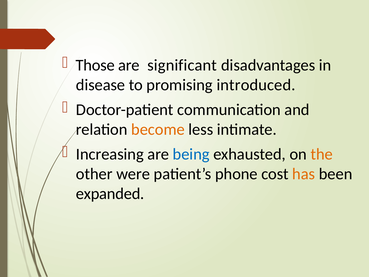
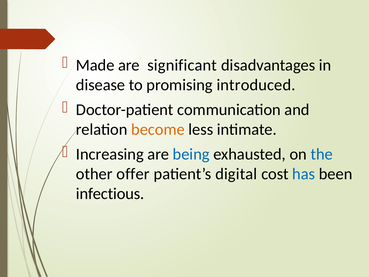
Those: Those -> Made (95, 65)
the colour: orange -> blue (322, 154)
were: were -> offer (133, 174)
phone: phone -> digital (236, 174)
has colour: orange -> blue (304, 174)
expanded: expanded -> infectious (110, 194)
